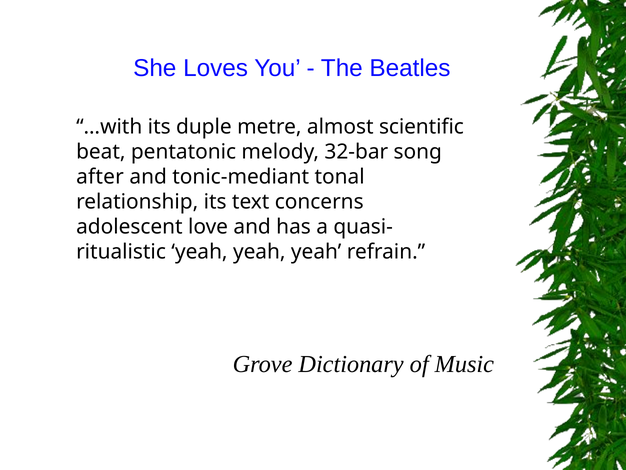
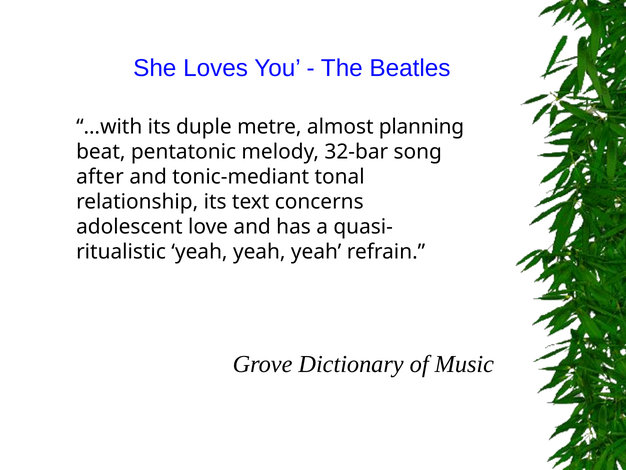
scientific: scientific -> planning (422, 127)
